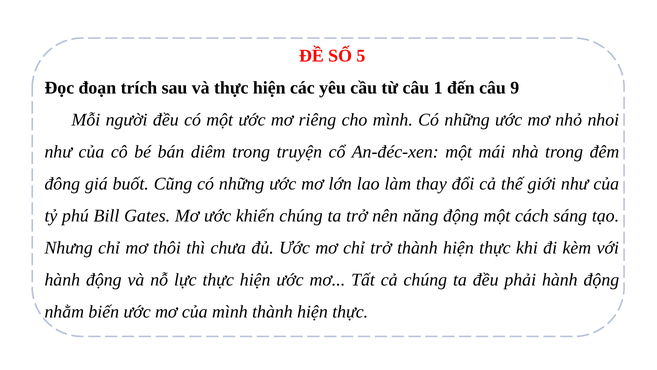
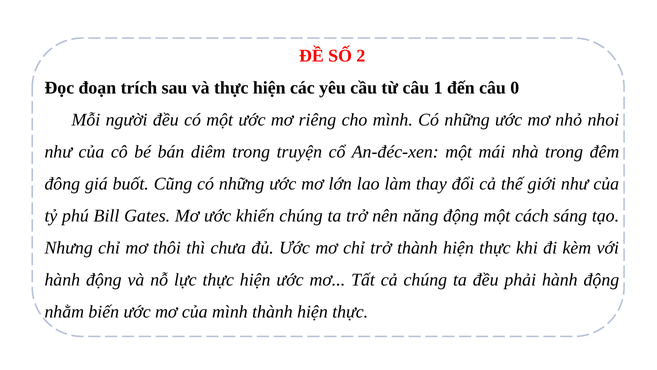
5: 5 -> 2 (361, 56)
9: 9 -> 0 (515, 88)
